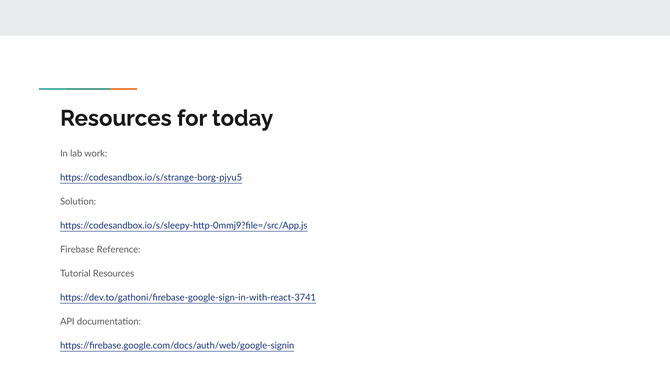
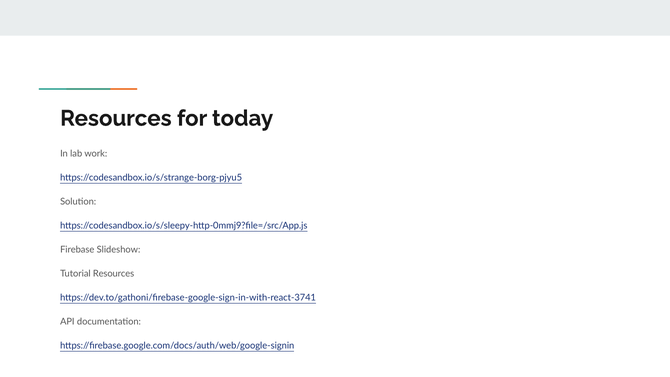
Reference: Reference -> Slideshow (119, 250)
